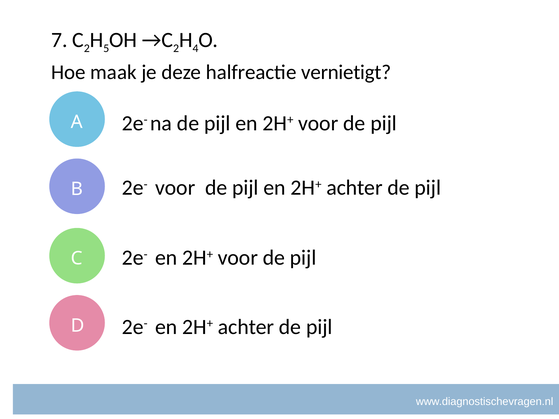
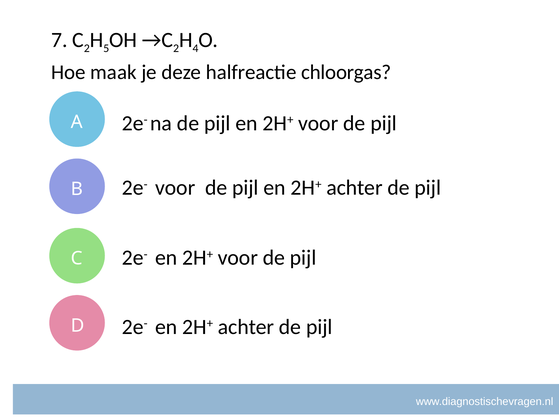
vernietigt: vernietigt -> chloorgas (346, 72)
